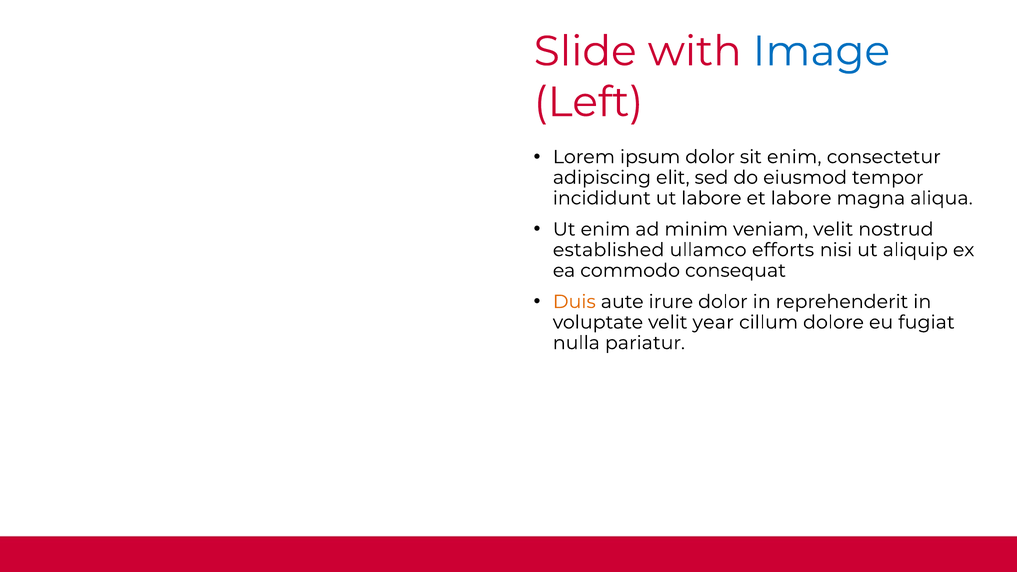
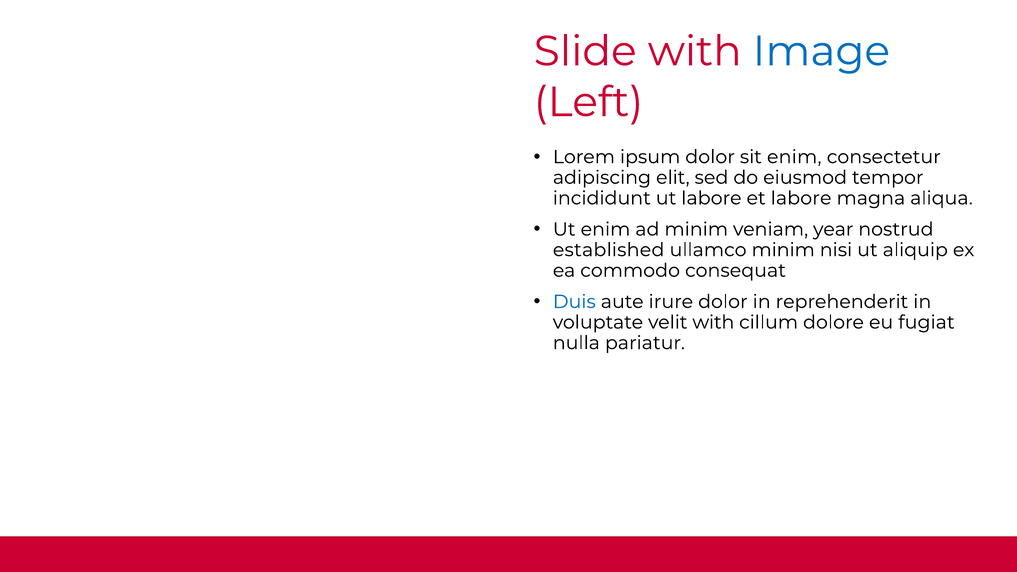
veniam velit: velit -> year (833, 229)
ullamco efforts: efforts -> minim (783, 250)
Duis colour: orange -> blue (574, 302)
velit year: year -> with (713, 322)
